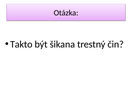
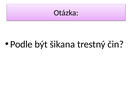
Takto: Takto -> Podle (21, 44)
